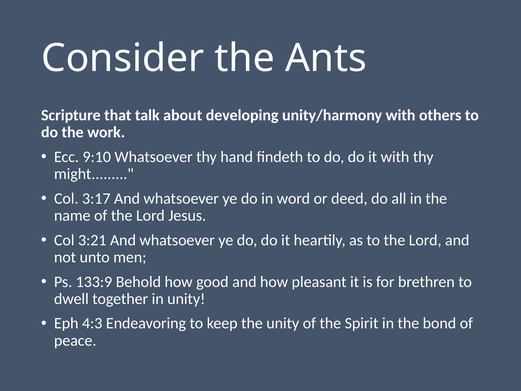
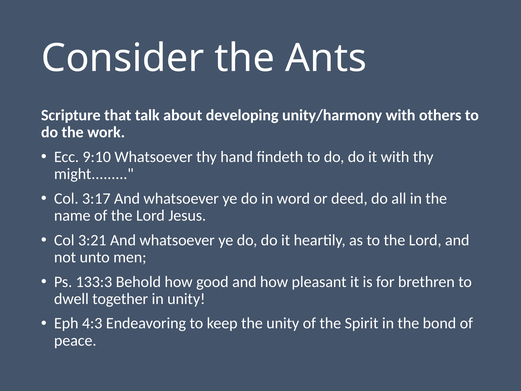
133:9: 133:9 -> 133:3 (94, 282)
